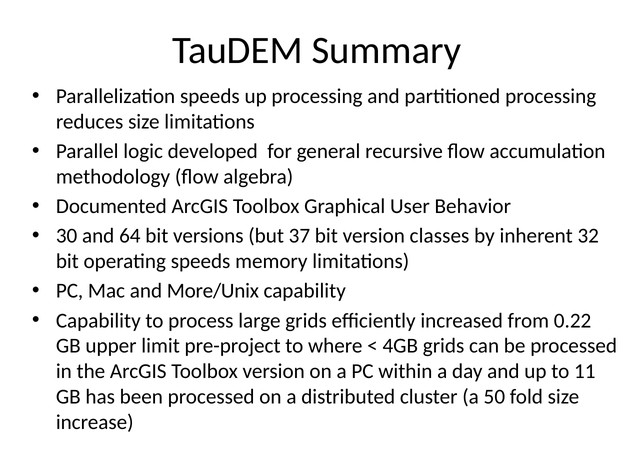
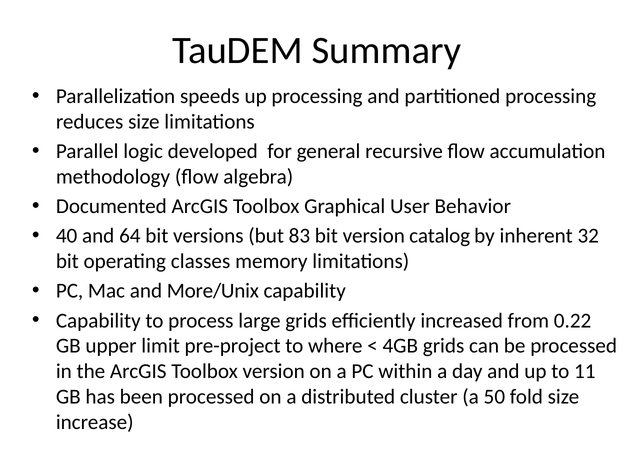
30: 30 -> 40 (67, 236)
37: 37 -> 83 (299, 236)
classes: classes -> catalog (440, 236)
operating speeds: speeds -> classes (201, 261)
